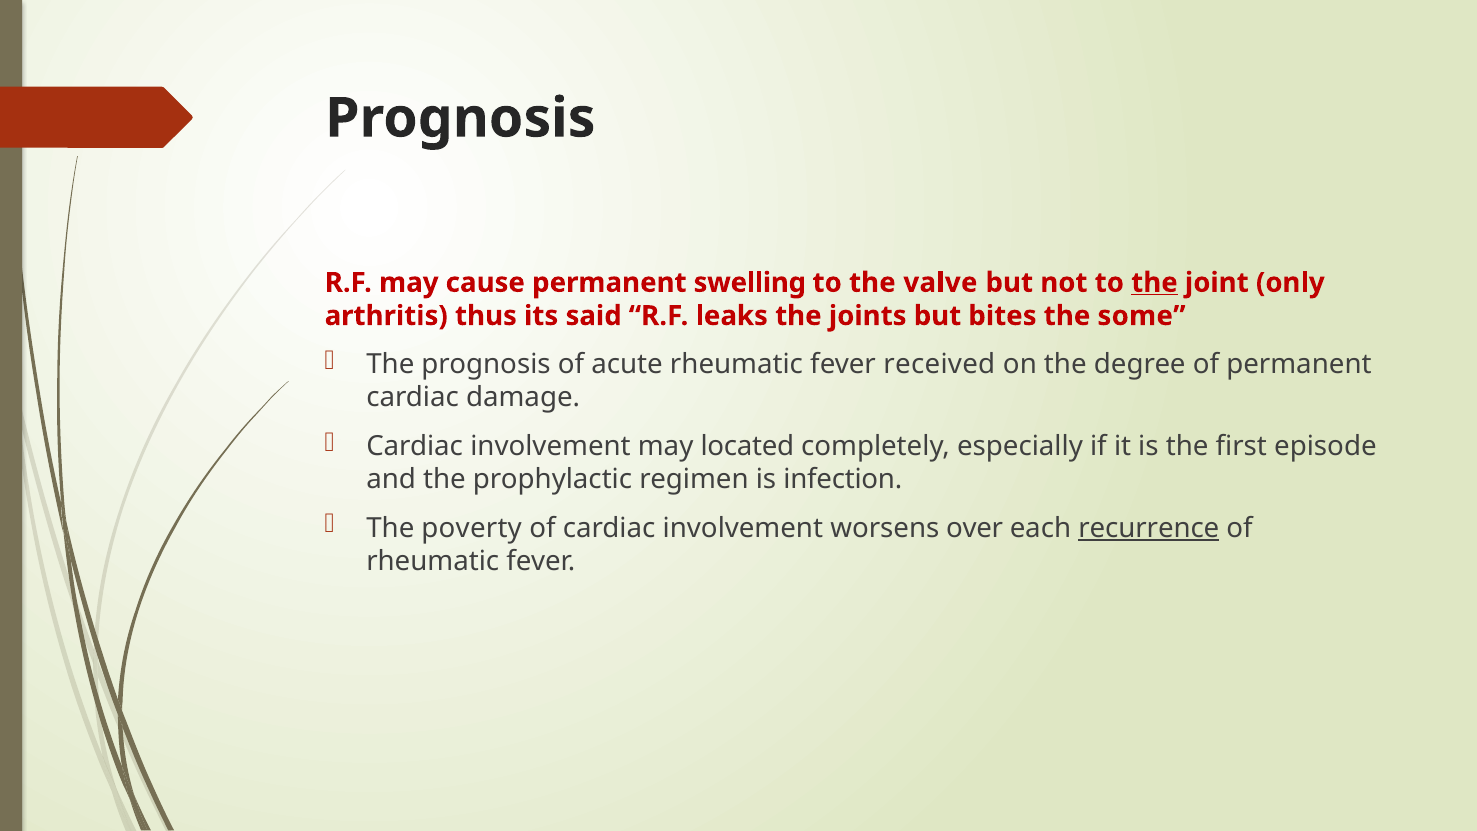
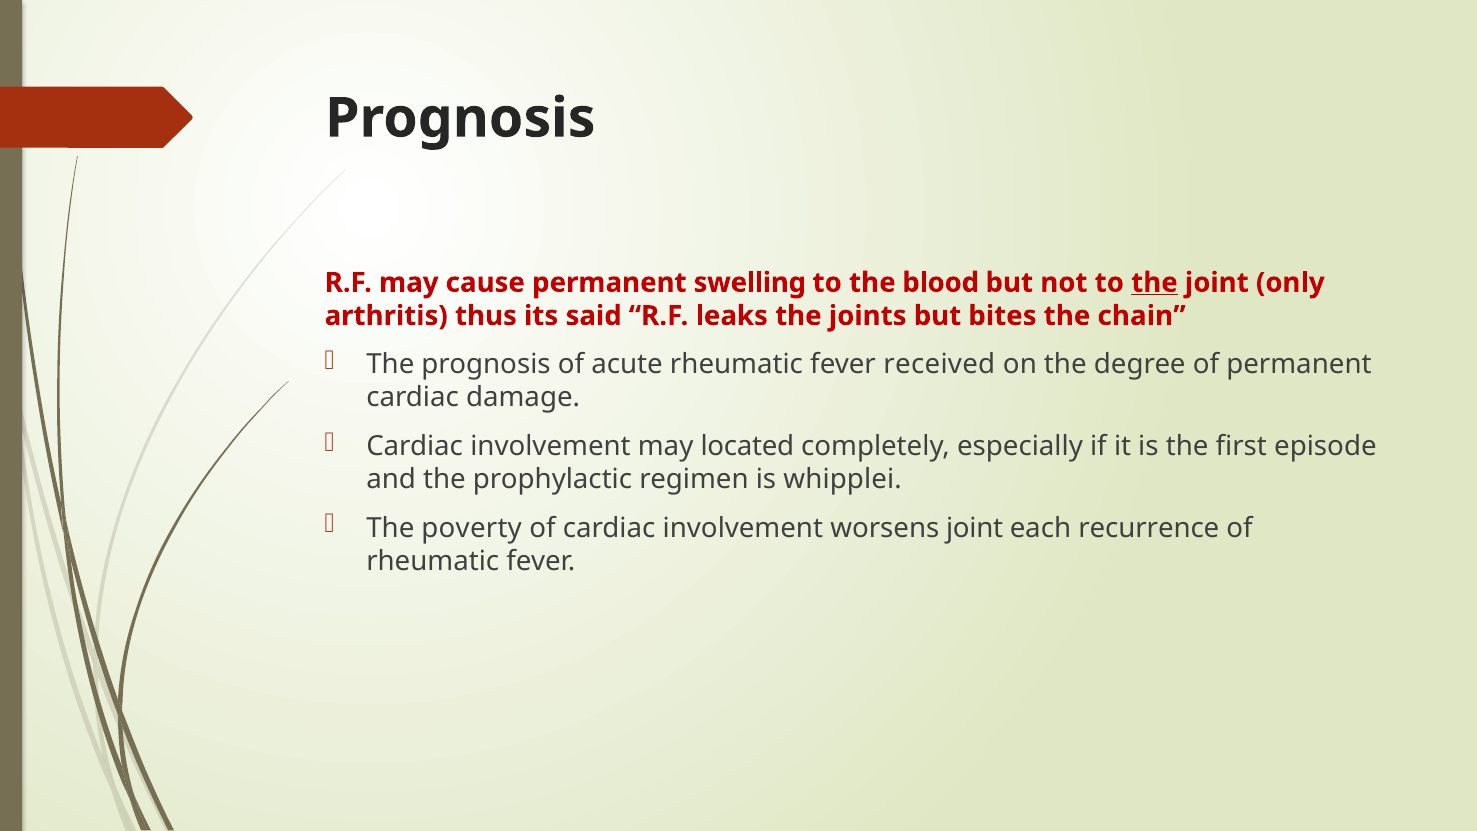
valve: valve -> blood (941, 283)
some: some -> chain (1142, 316)
infection: infection -> whipplei (843, 480)
worsens over: over -> joint (975, 528)
recurrence underline: present -> none (1149, 528)
